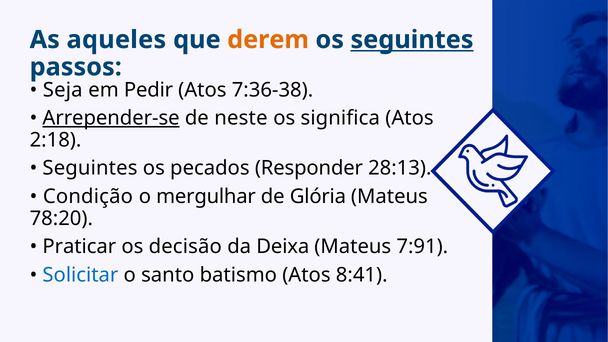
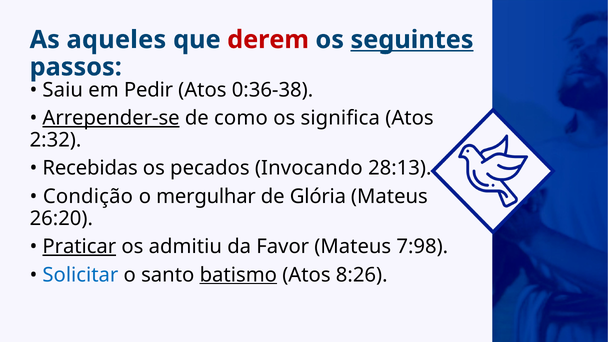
derem colour: orange -> red (268, 40)
Seja: Seja -> Saiu (63, 90)
7:36-38: 7:36-38 -> 0:36-38 (272, 90)
neste: neste -> como (241, 118)
2:18: 2:18 -> 2:32 (56, 140)
Seguintes: Seguintes -> Recebidas (90, 168)
Responder: Responder -> Invocando (309, 168)
78:20: 78:20 -> 26:20 (61, 218)
Praticar underline: none -> present (79, 247)
decisão: decisão -> admitiu (185, 247)
Deixa: Deixa -> Favor (283, 247)
7:91: 7:91 -> 7:98 (422, 247)
batismo underline: none -> present (238, 275)
8:41: 8:41 -> 8:26 (362, 275)
